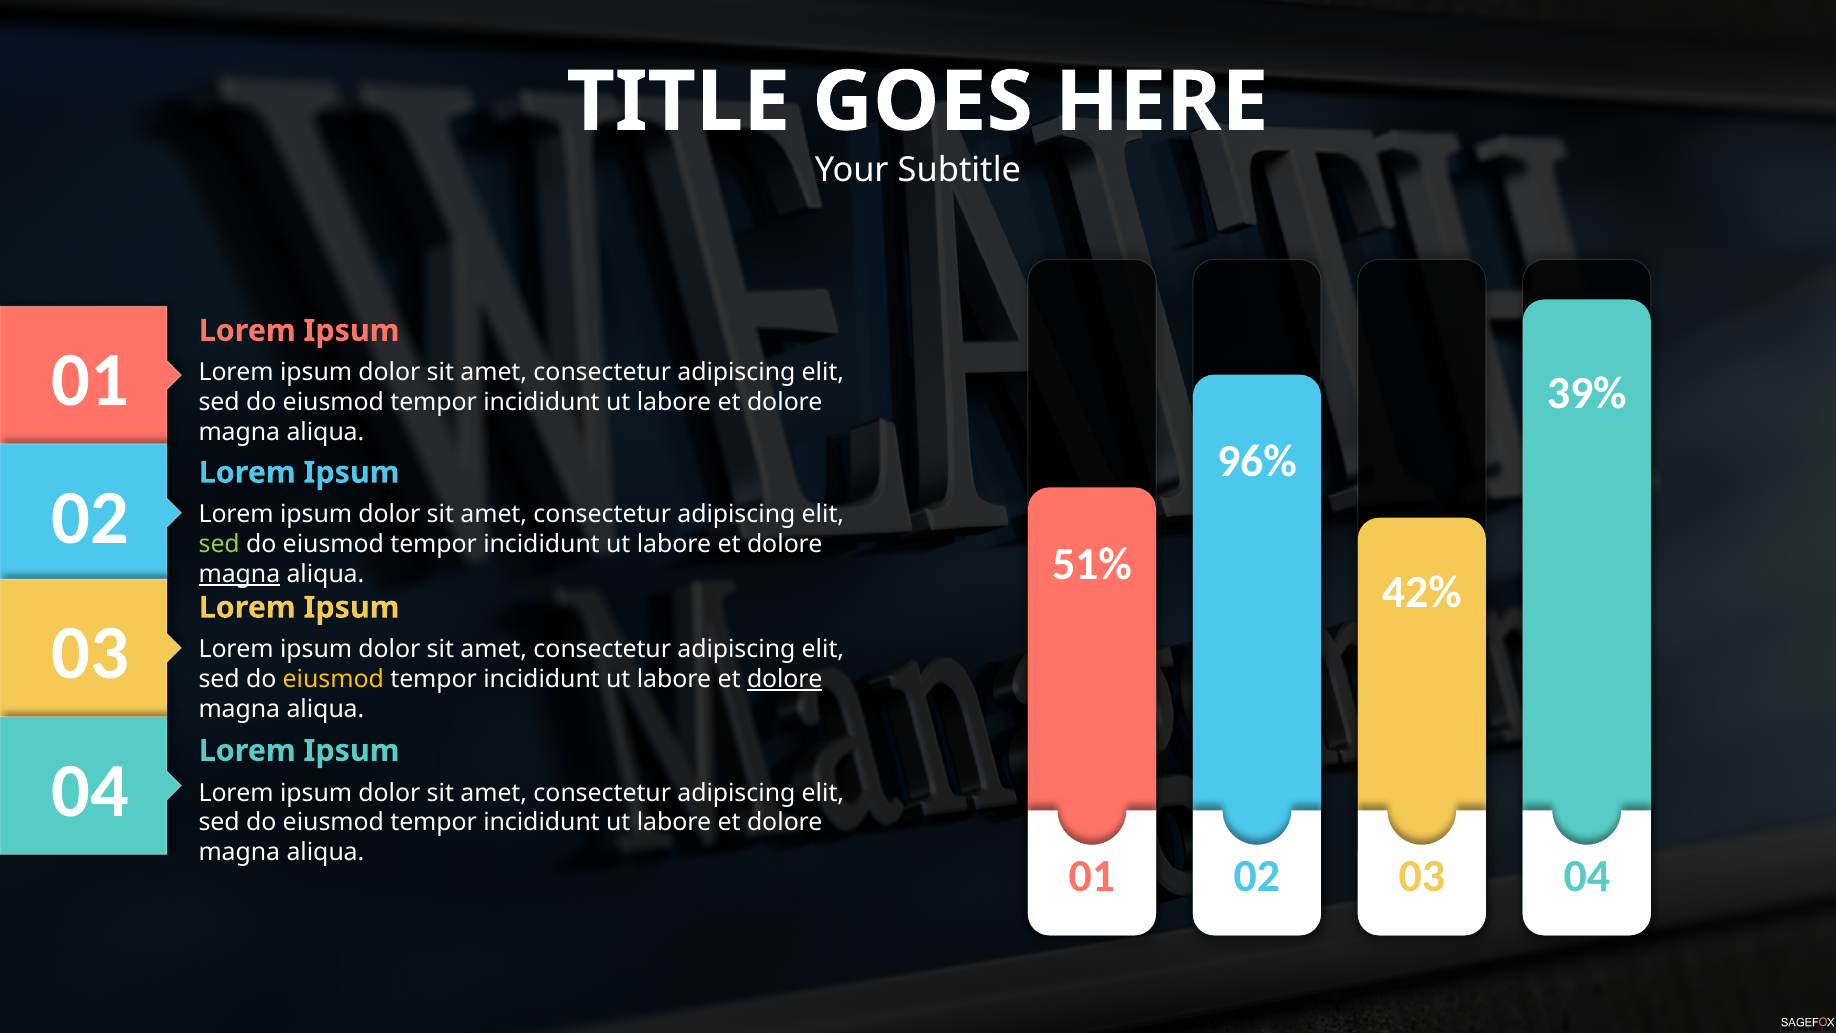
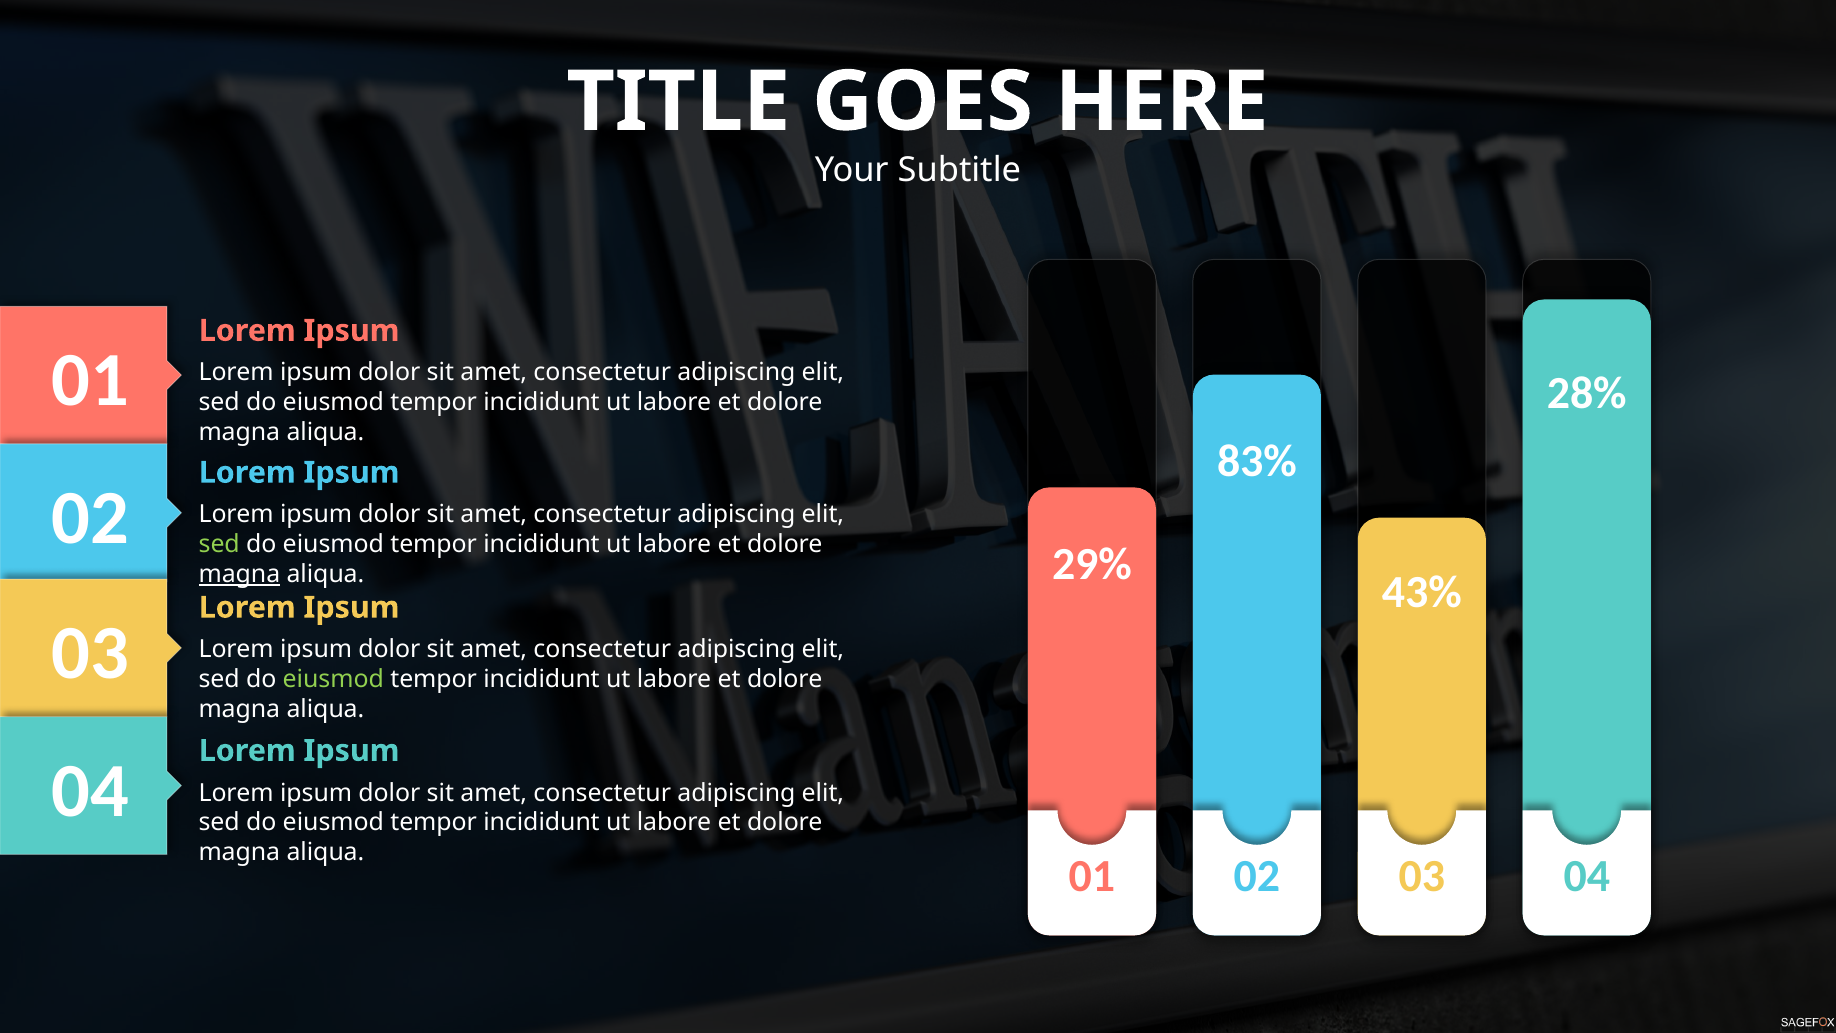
39%: 39% -> 28% (1587, 393)
96%: 96% -> 83% (1257, 461)
51%: 51% -> 29% (1092, 564)
42%: 42% -> 43% (1422, 592)
eiusmod colour: yellow -> light green (333, 679)
dolore underline: present -> none (785, 679)
